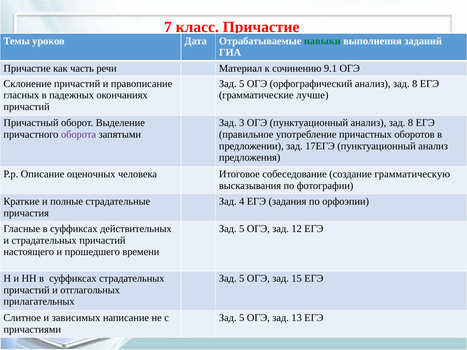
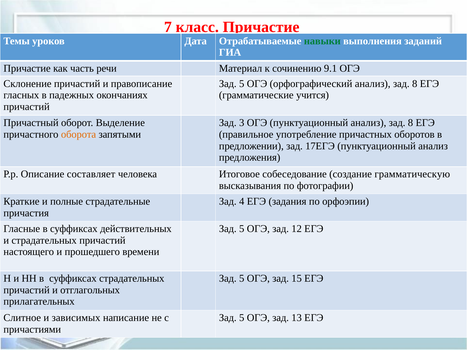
лучше: лучше -> учится (313, 95)
оборота colour: purple -> orange (79, 135)
оценочных: оценочных -> составляет (91, 174)
